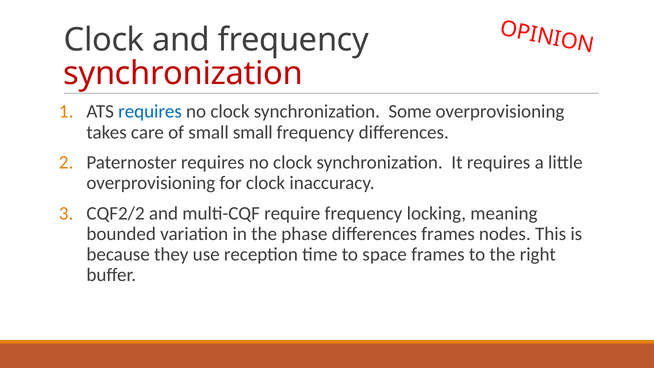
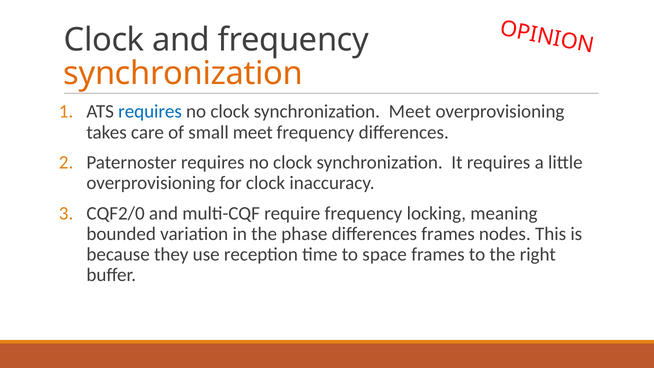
synchronization colour: red -> orange (183, 73)
synchronization Some: Some -> Meet (410, 112)
small small: small -> meet (253, 132)
CQF2/2: CQF2/2 -> CQF2/0 (116, 213)
